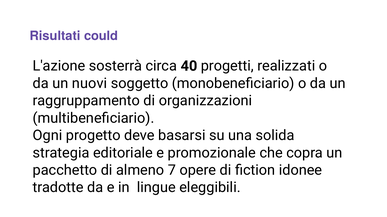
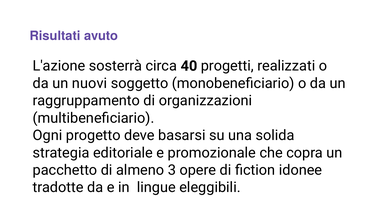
could: could -> avuto (101, 36)
7: 7 -> 3 (172, 171)
